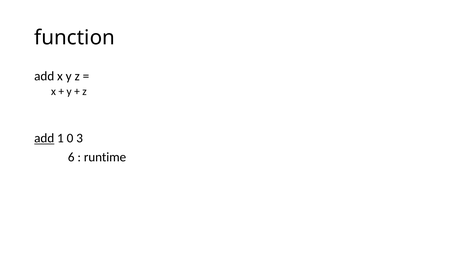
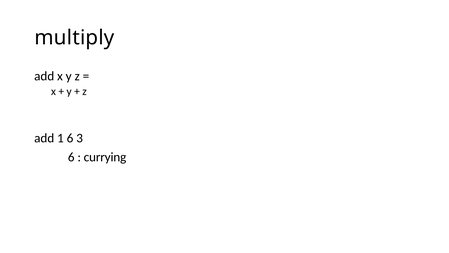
function: function -> multiply (74, 38)
add underline: present -> none (44, 138)
1 0: 0 -> 6 (70, 138)
runtime: runtime -> currying (105, 157)
